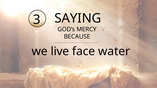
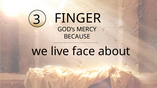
SAYING: SAYING -> FINGER (78, 18)
water: water -> about (114, 52)
